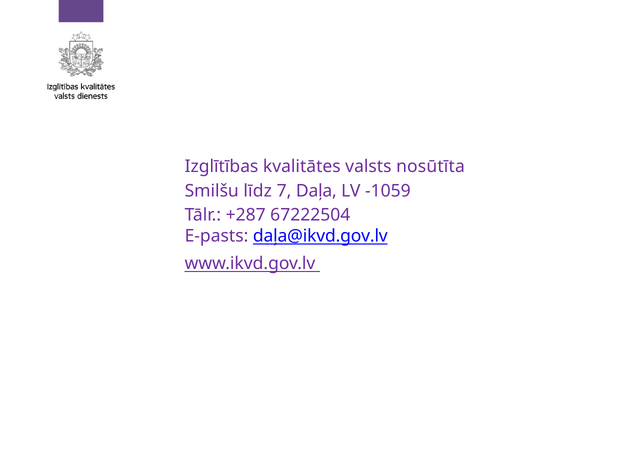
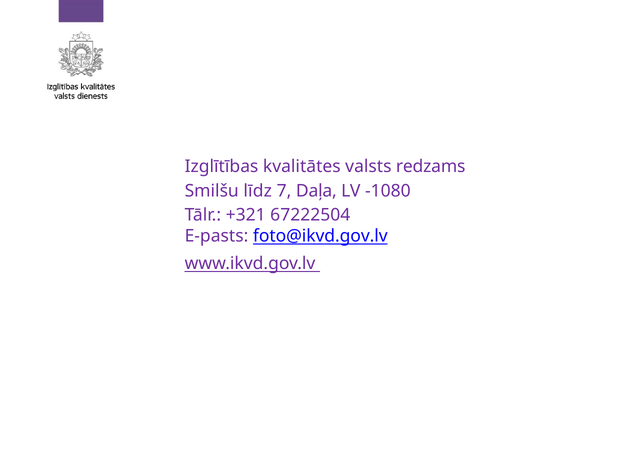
nosūtīta: nosūtīta -> redzams (431, 166)
-1059: -1059 -> -1080 (388, 191)
+287: +287 -> +321 (246, 215)
daļa@ikvd.gov.lv: daļa@ikvd.gov.lv -> foto@ikvd.gov.lv (320, 236)
